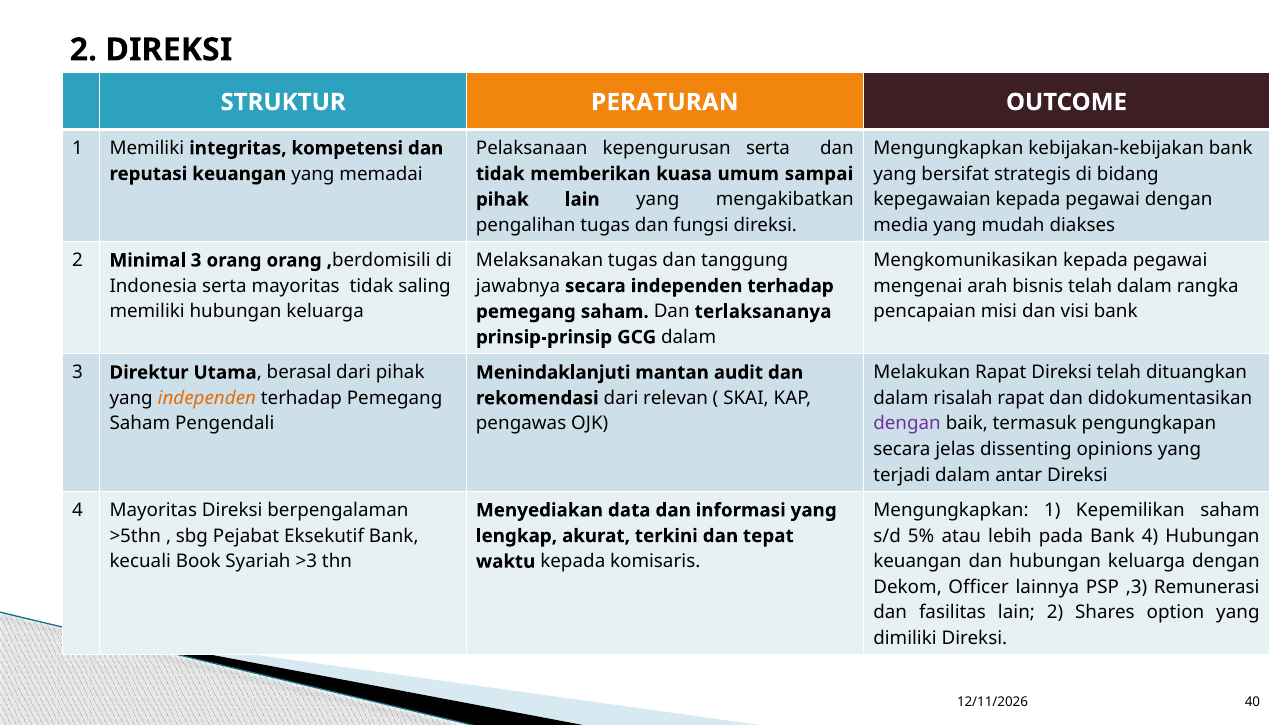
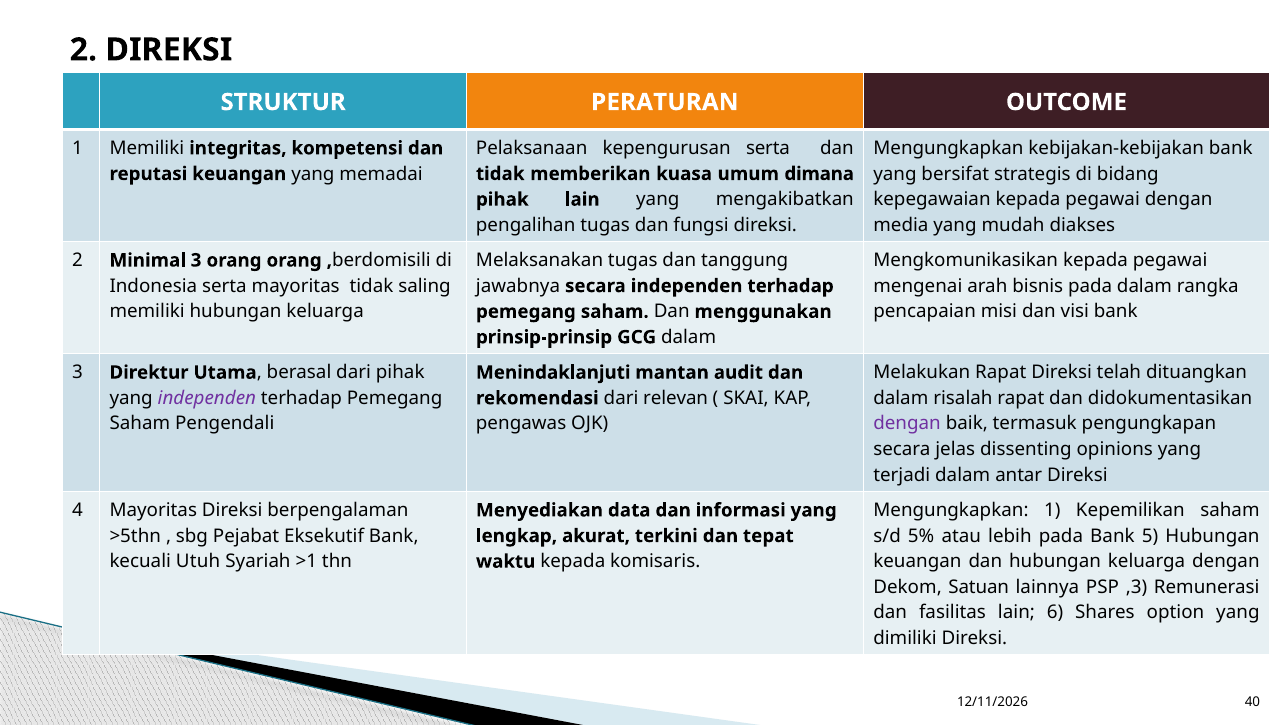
sampai: sampai -> dimana (819, 174)
bisnis telah: telah -> pada (1090, 286)
terlaksananya: terlaksananya -> menggunakan (763, 311)
independen colour: orange -> purple (207, 398)
Bank 4: 4 -> 5 (1150, 536)
Book: Book -> Utuh (198, 561)
>3: >3 -> >1 (306, 561)
Officer: Officer -> Satuan (979, 587)
lain 2: 2 -> 6 (1055, 612)
